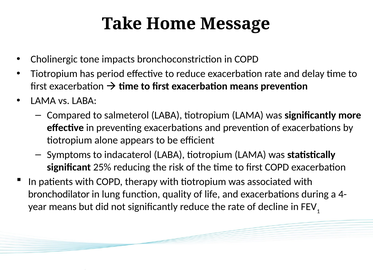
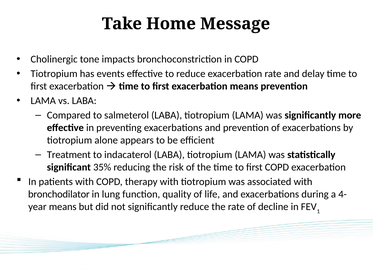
period: period -> events (111, 74)
Symptoms: Symptoms -> Treatment (69, 155)
25%: 25% -> 35% (102, 167)
